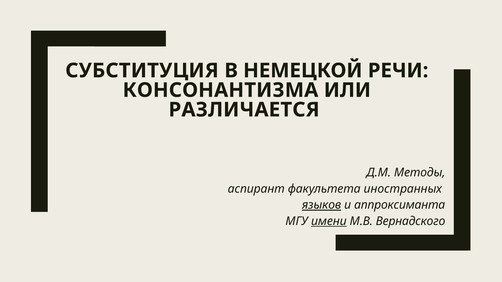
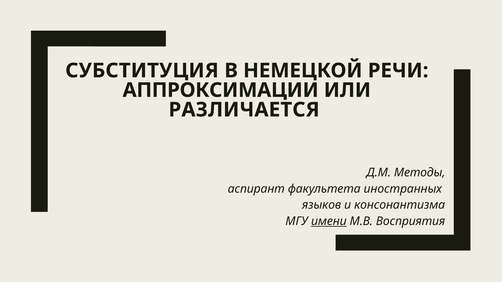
КОНСОНАНТИЗМА: КОНСОНАНТИЗМА -> АППРОКСИМАЦИИ (221, 90)
языков underline: present -> none (322, 205)
аппроксиманта: аппроксиманта -> консонантизма (400, 205)
Вернадского: Вернадского -> Восприятия (411, 221)
